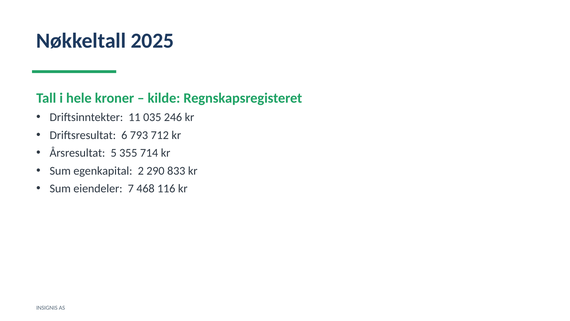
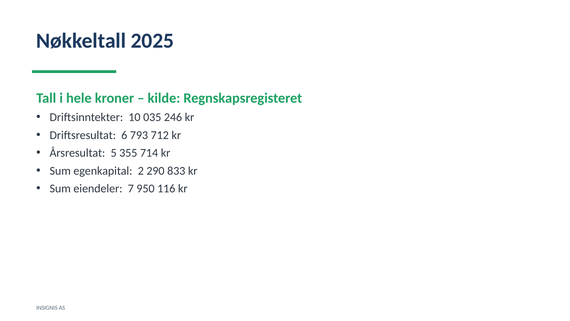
11: 11 -> 10 (134, 117)
468: 468 -> 950 (146, 189)
